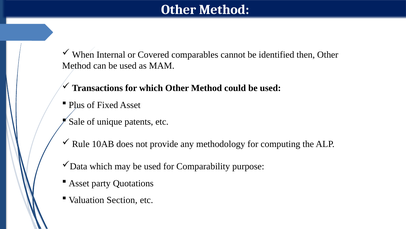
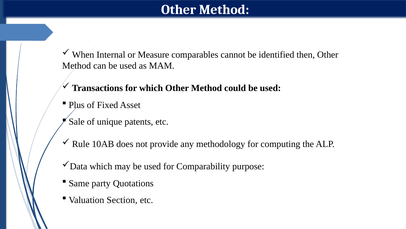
Covered: Covered -> Measure (153, 54)
Asset: Asset -> Same (79, 183)
